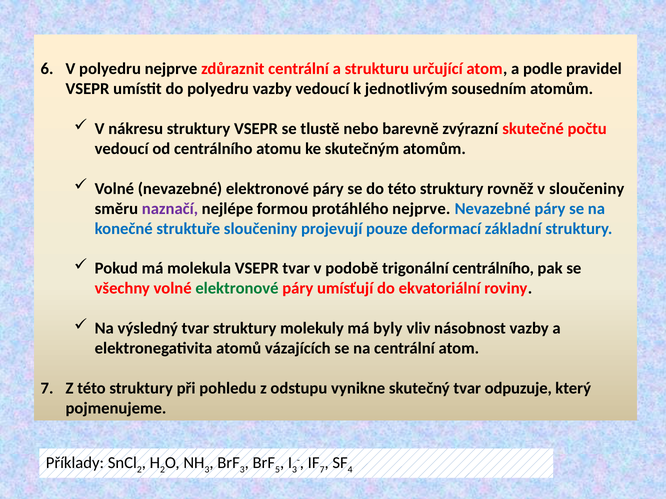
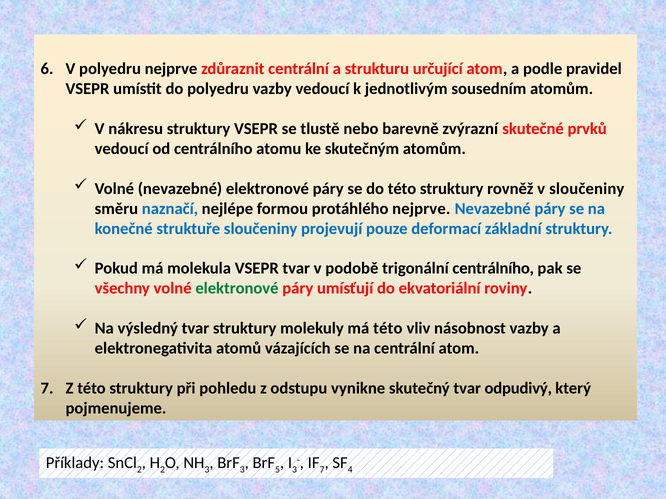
počtu: počtu -> prvků (587, 129)
naznačí colour: purple -> blue (170, 209)
má byly: byly -> této (388, 329)
odpuzuje: odpuzuje -> odpudivý (518, 389)
